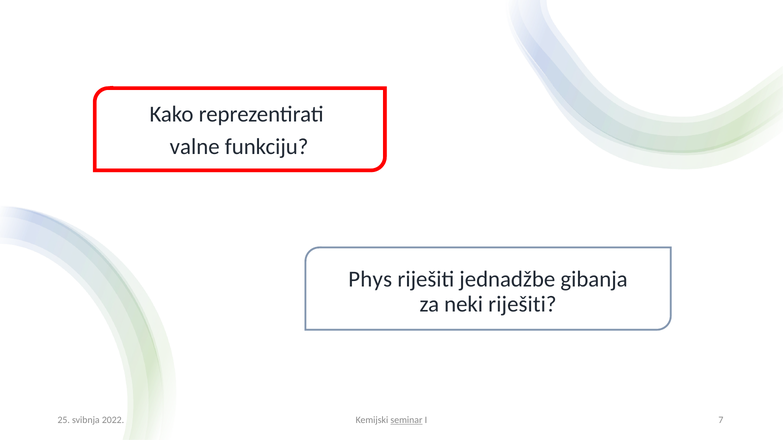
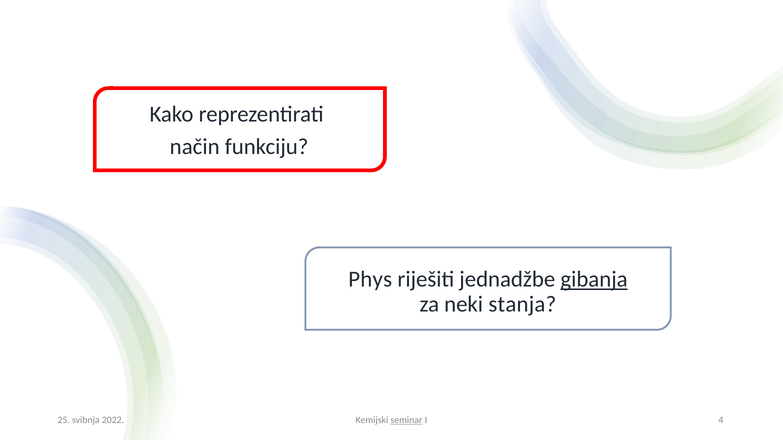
valne: valne -> način (195, 147)
gibanja underline: none -> present (594, 280)
neki riješiti: riješiti -> stanja (522, 304)
7: 7 -> 4 (721, 421)
